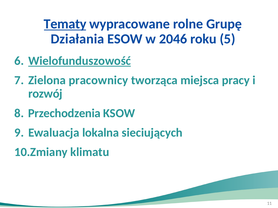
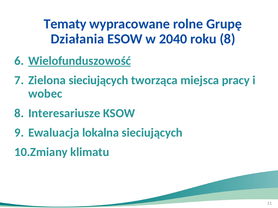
Tematy underline: present -> none (65, 24)
2046: 2046 -> 2040 (173, 39)
roku 5: 5 -> 8 (227, 39)
Zielona pracownicy: pracownicy -> sieciujących (98, 81)
rozwój: rozwój -> wobec (45, 94)
Przechodzenia: Przechodzenia -> Interesariusze (64, 113)
